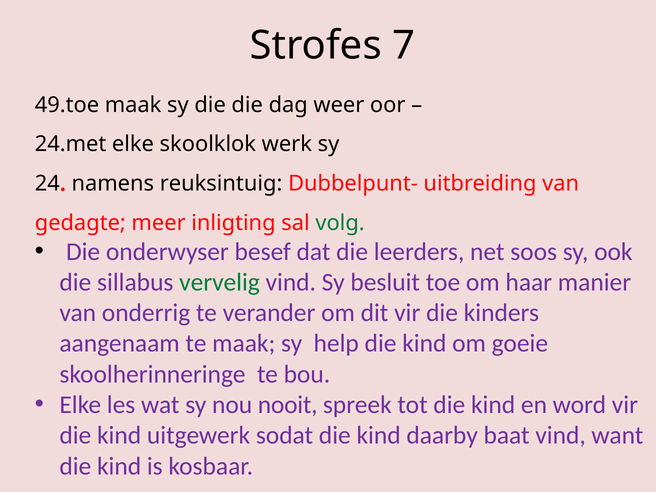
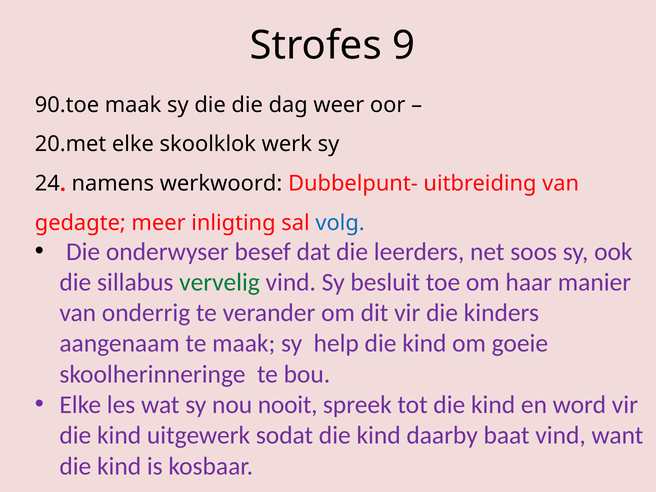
7: 7 -> 9 (404, 46)
49.toe: 49.toe -> 90.toe (67, 105)
24.met: 24.met -> 20.met (71, 144)
reuksintuig: reuksintuig -> werkwoord (221, 184)
volg colour: green -> blue (340, 223)
